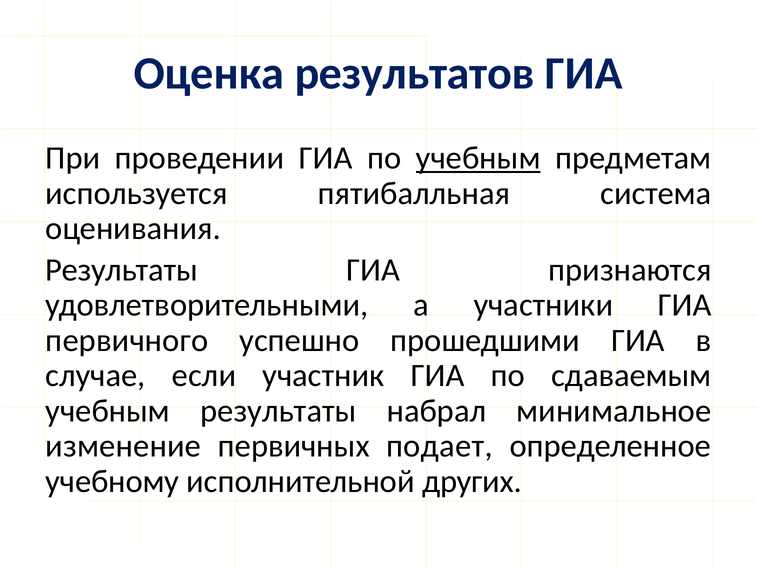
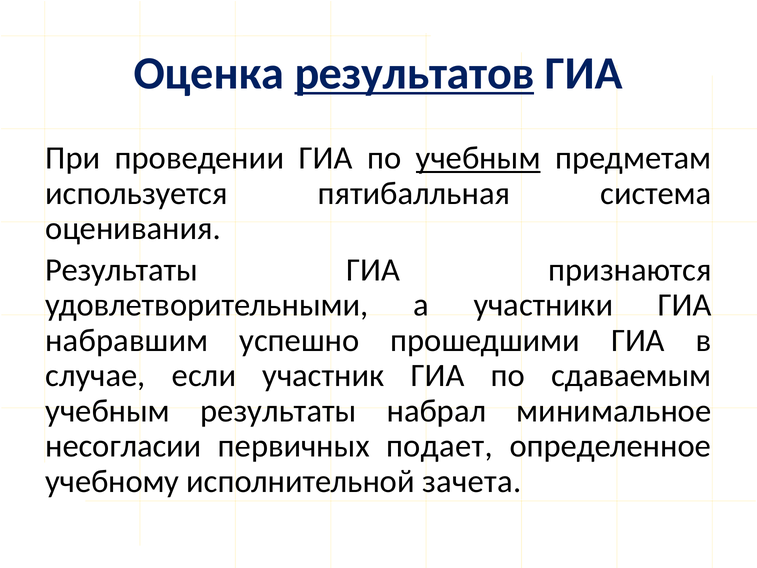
результатов underline: none -> present (414, 73)
первичного: первичного -> набравшим (127, 340)
изменение: изменение -> несогласии (123, 446)
других: других -> зачета (472, 481)
